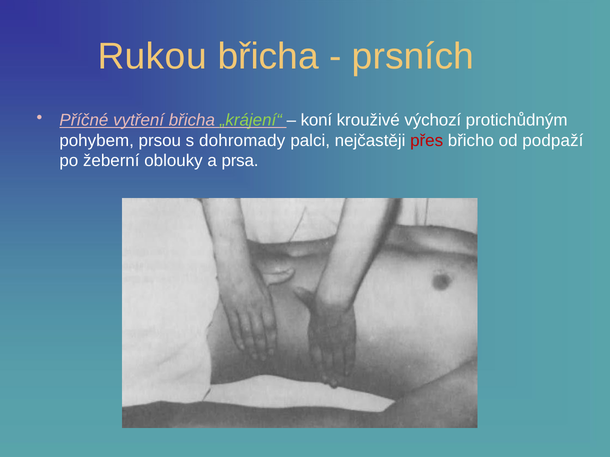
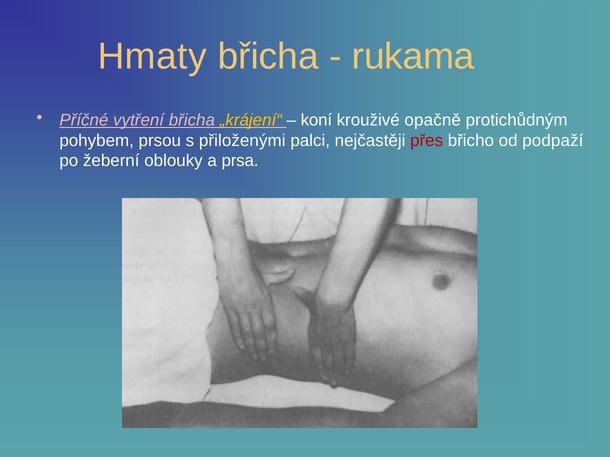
Rukou: Rukou -> Hmaty (152, 56)
prsních: prsních -> rukama (413, 56)
„krájení“ colour: light green -> yellow (251, 120)
výchozí: výchozí -> opačně (433, 120)
dohromady: dohromady -> přiloženými (242, 141)
